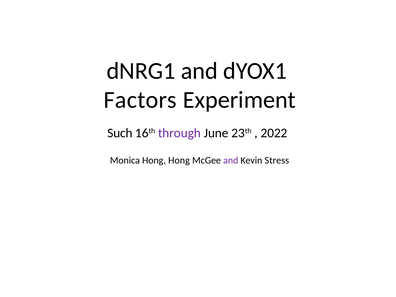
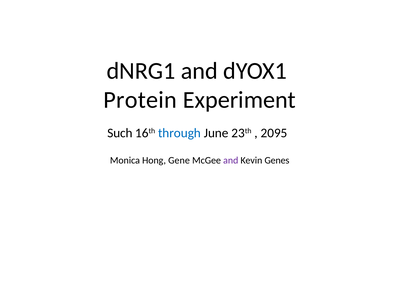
Factors: Factors -> Protein (140, 100)
through colour: purple -> blue (179, 133)
2022: 2022 -> 2095 (274, 133)
Hong Hong: Hong -> Gene (179, 160)
Stress: Stress -> Genes (277, 160)
